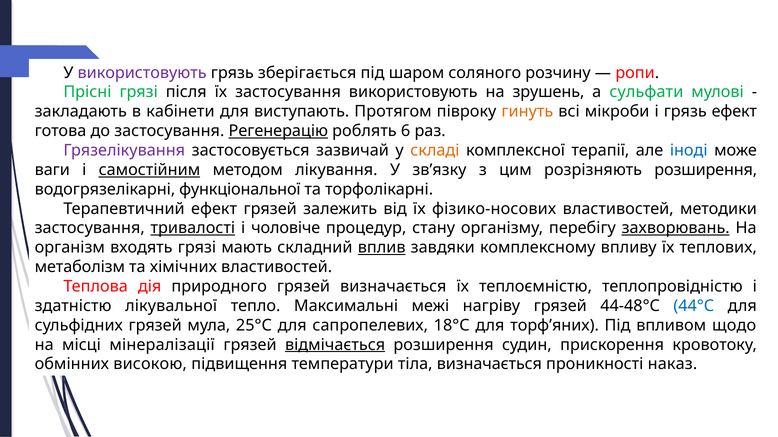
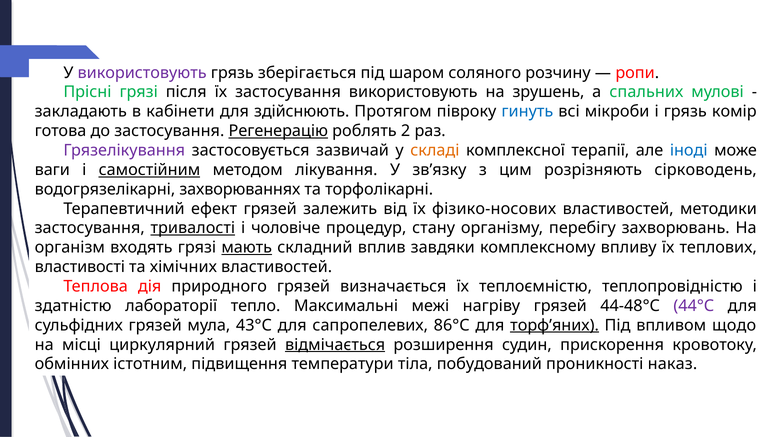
сульфати: сульфати -> спальних (646, 92)
виступають: виступають -> здійснюють (302, 112)
гинуть colour: orange -> blue (527, 112)
грязь ефект: ефект -> комір (734, 112)
6: 6 -> 2 (406, 131)
розрізняють розширення: розширення -> сірководень (706, 170)
функціональної: функціональної -> захворюваннях (240, 190)
захворювань underline: present -> none (676, 228)
мають underline: none -> present (247, 248)
вплив underline: present -> none (382, 248)
метаболізм: метаболізм -> властивості (80, 267)
лікувальної: лікувальної -> лабораторії (171, 306)
44°С colour: blue -> purple (694, 306)
25°С: 25°С -> 43°С (254, 326)
18°С: 18°С -> 86°С (452, 326)
торф’яних underline: none -> present (555, 326)
мінералізації: мінералізації -> циркулярний (162, 345)
високою: високою -> істотним (150, 365)
тіла визначається: визначається -> побудований (489, 365)
